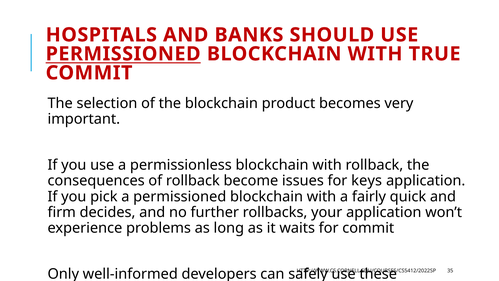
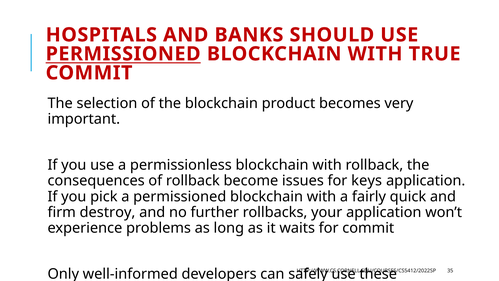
decides: decides -> destroy (107, 212)
